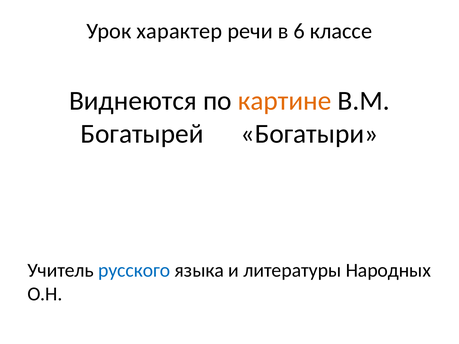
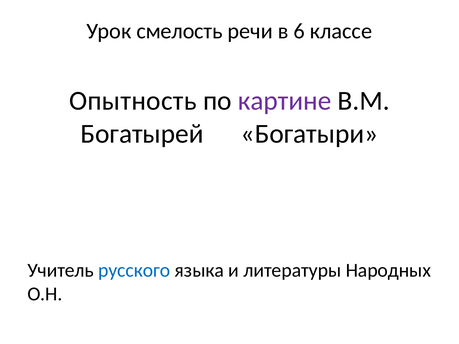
характер: характер -> смелость (179, 31)
Виднеются: Виднеются -> Опытность (133, 101)
картине colour: orange -> purple (285, 101)
